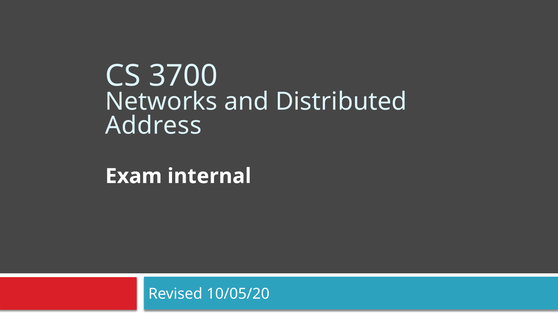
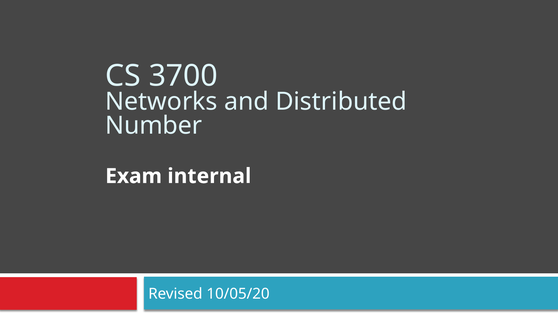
Address: Address -> Number (154, 126)
